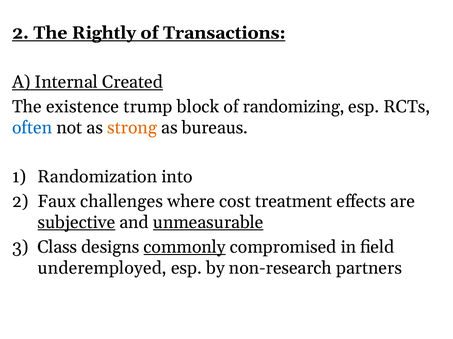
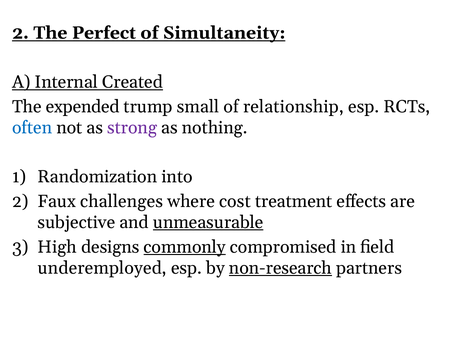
Rightly: Rightly -> Perfect (104, 33)
Transactions: Transactions -> Simultaneity (224, 33)
existence: existence -> expended (83, 107)
block: block -> small (198, 107)
randomizing: randomizing -> relationship (293, 107)
strong colour: orange -> purple (132, 128)
bureaus: bureaus -> nothing (215, 128)
subjective underline: present -> none (76, 223)
Class: Class -> High (57, 248)
non-research underline: none -> present (280, 269)
